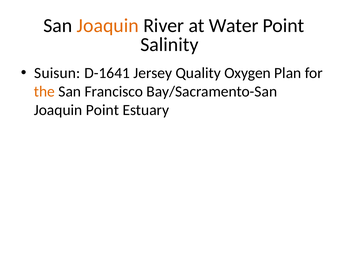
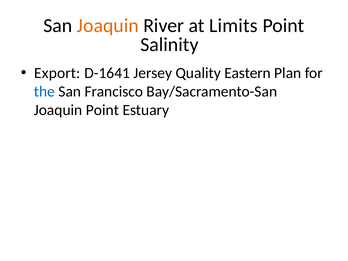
Water: Water -> Limits (233, 26)
Suisun: Suisun -> Export (57, 73)
Oxygen: Oxygen -> Eastern (248, 73)
the colour: orange -> blue (44, 92)
